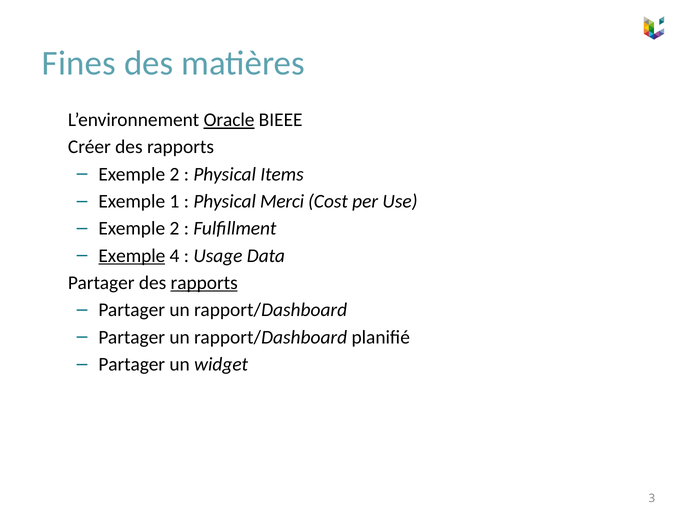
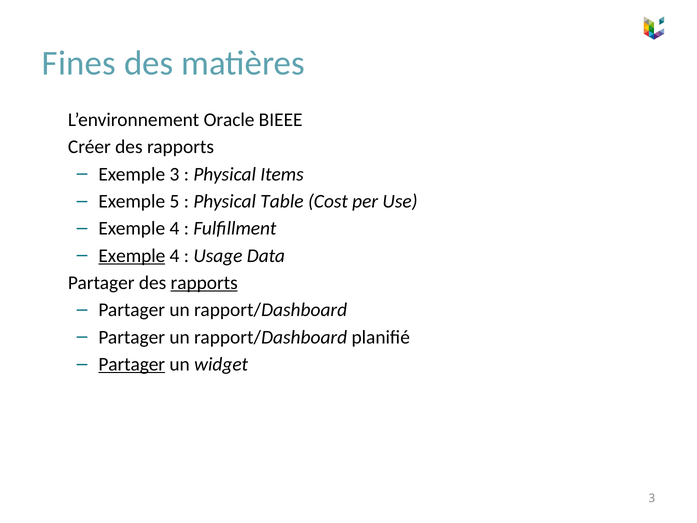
Oracle underline: present -> none (229, 120)
2: 2 -> 3 (174, 174)
1: 1 -> 5 (174, 201)
Merci: Merci -> Table (282, 201)
2: 2 -> 4 (174, 228)
Partager underline: none -> present (132, 364)
